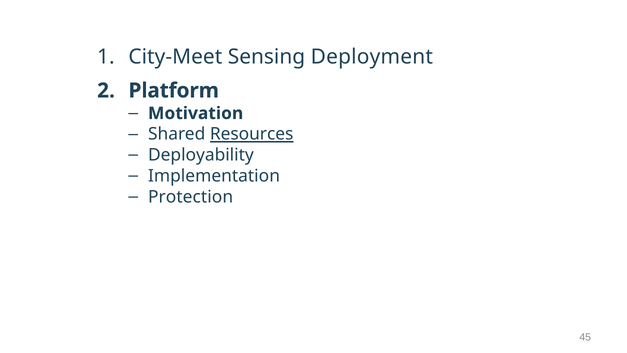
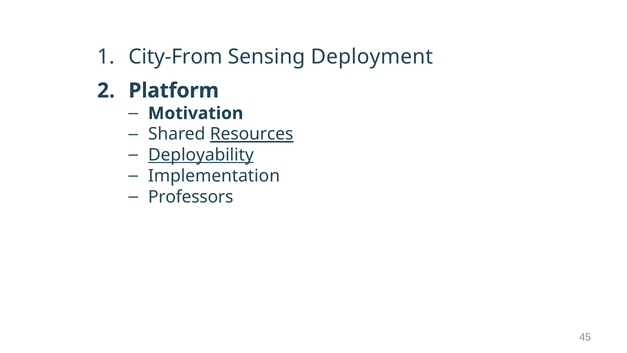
City-Meet: City-Meet -> City-From (175, 57)
Deployability underline: none -> present (201, 155)
Protection: Protection -> Professors (191, 197)
